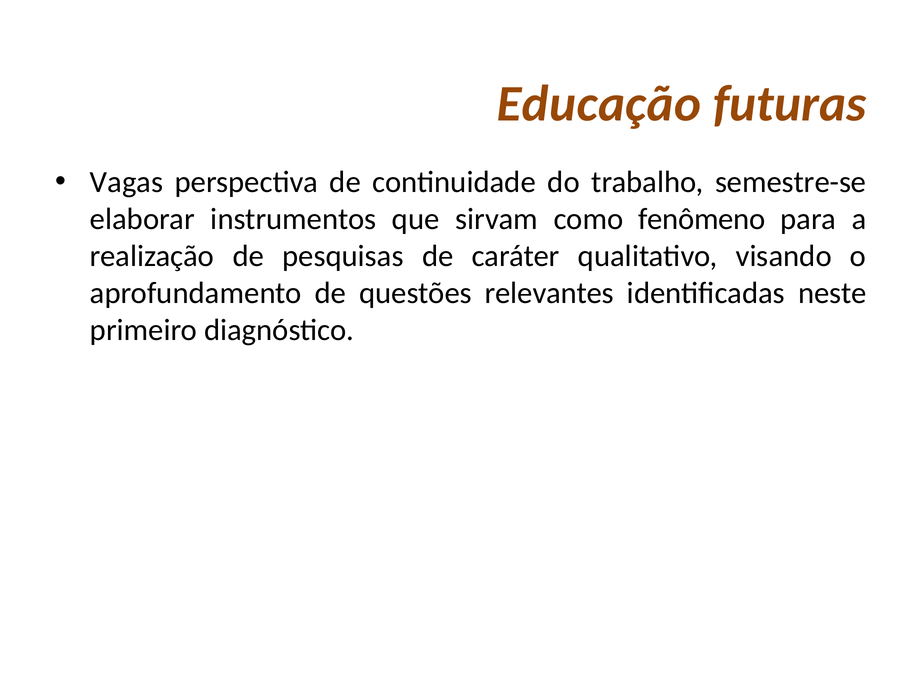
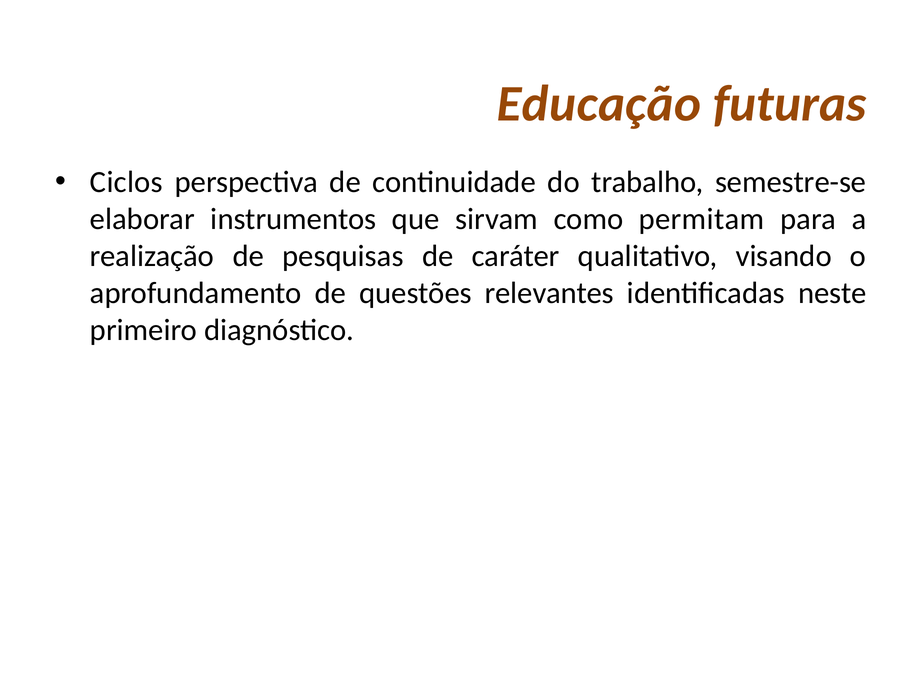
Vagas: Vagas -> Ciclos (126, 182)
fenômeno: fenômeno -> permitam (702, 219)
